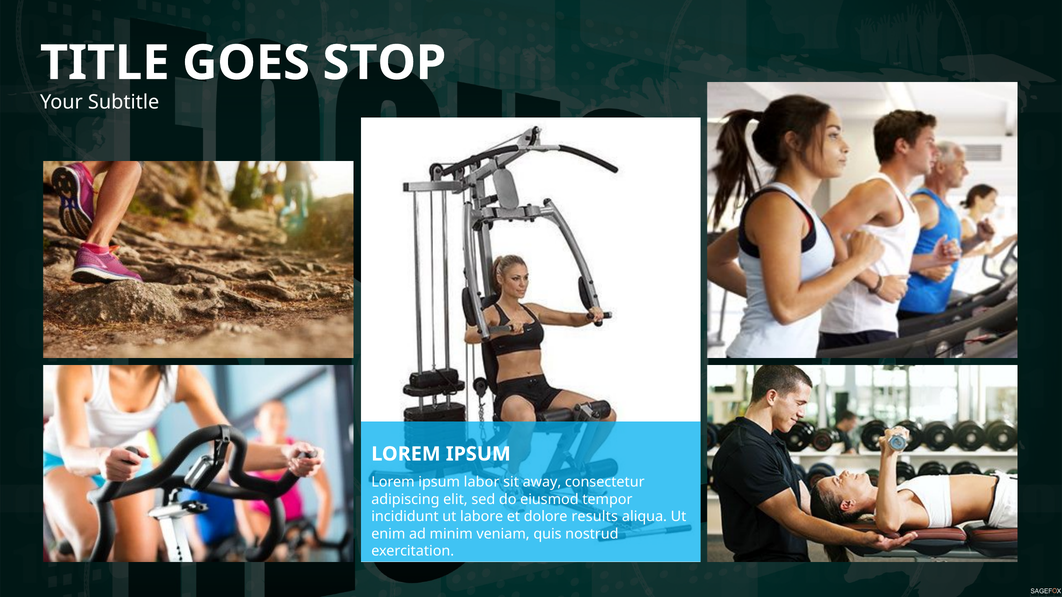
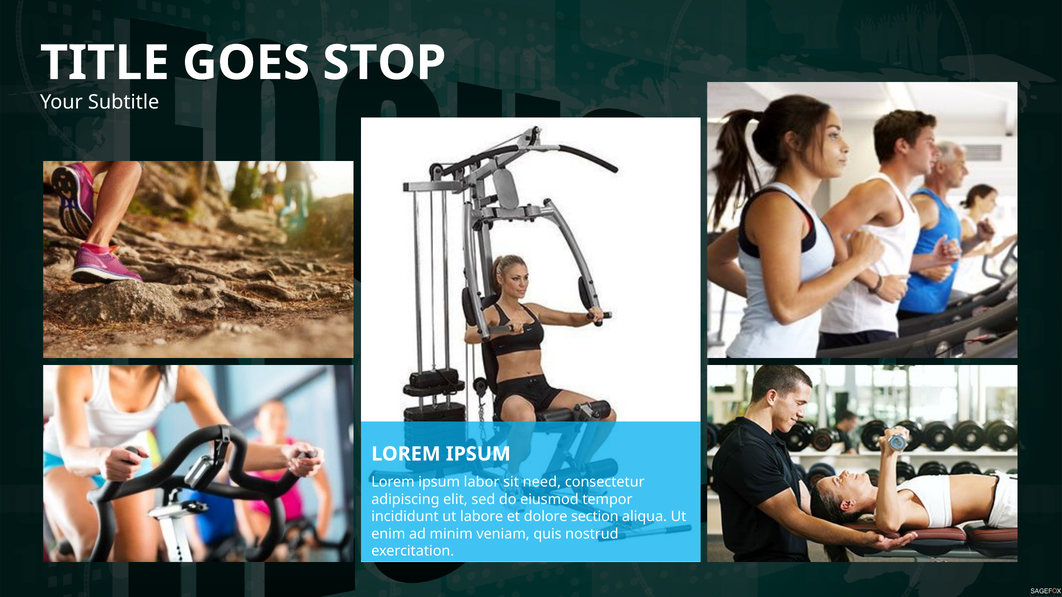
away: away -> need (542, 482)
results: results -> section (595, 517)
